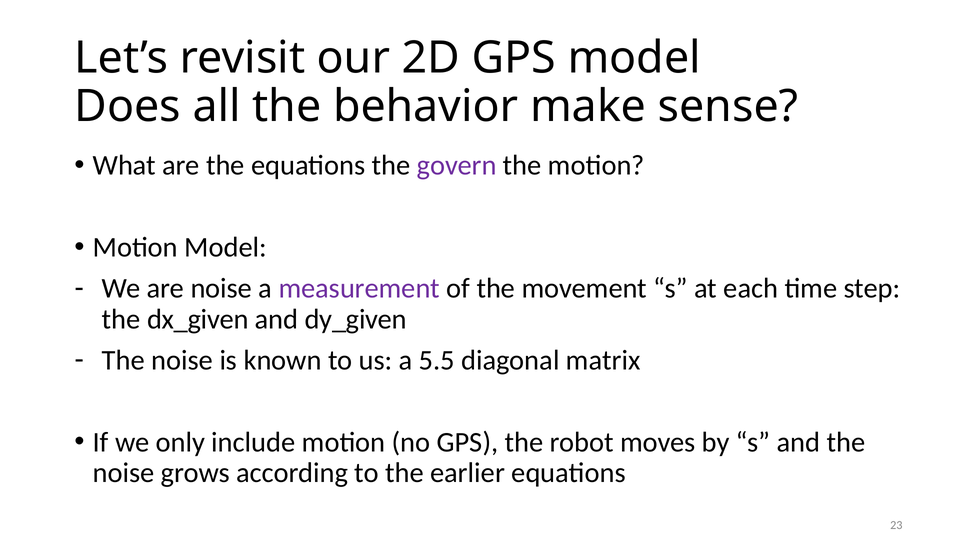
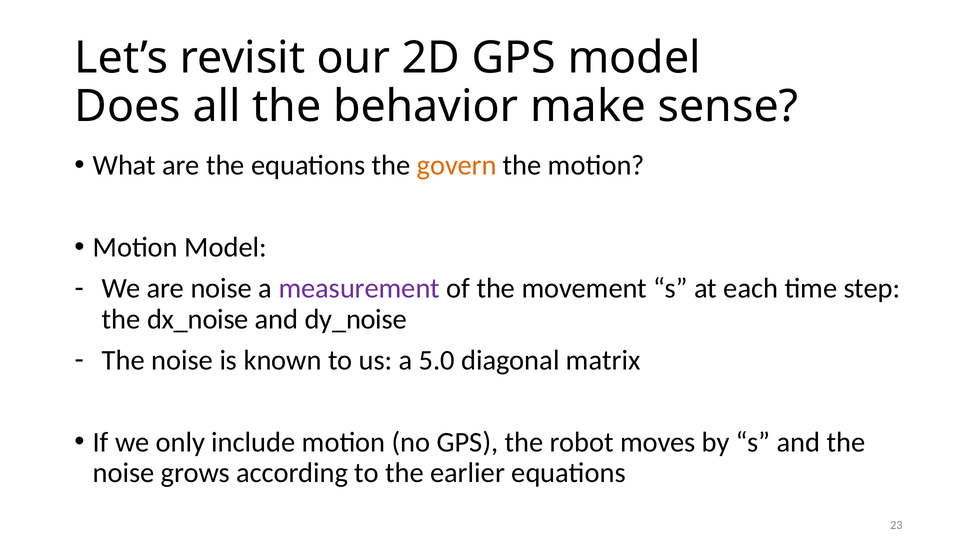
govern colour: purple -> orange (457, 165)
dx_given: dx_given -> dx_noise (198, 319)
dy_given: dy_given -> dy_noise (356, 319)
5.5: 5.5 -> 5.0 (437, 360)
